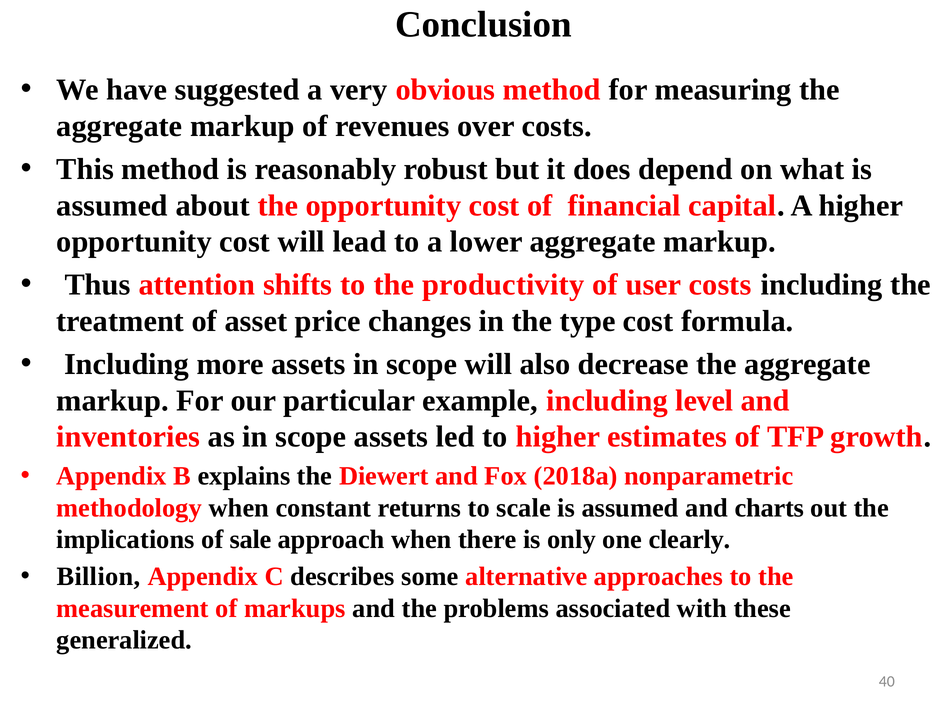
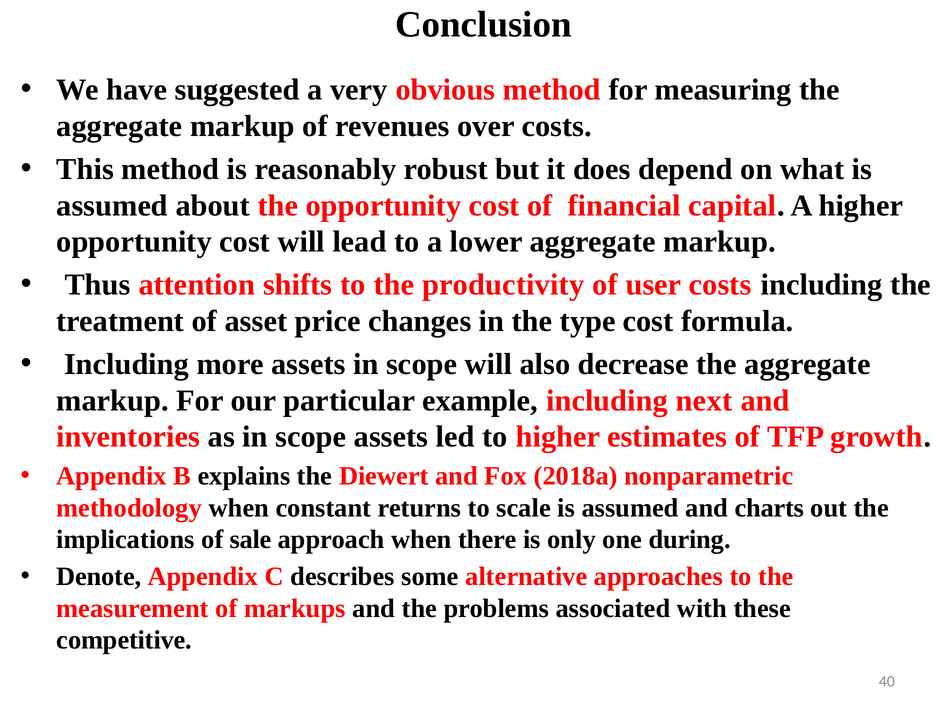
level: level -> next (704, 400)
clearly: clearly -> during (690, 540)
Billion: Billion -> Denote (99, 577)
generalized: generalized -> competitive (124, 640)
